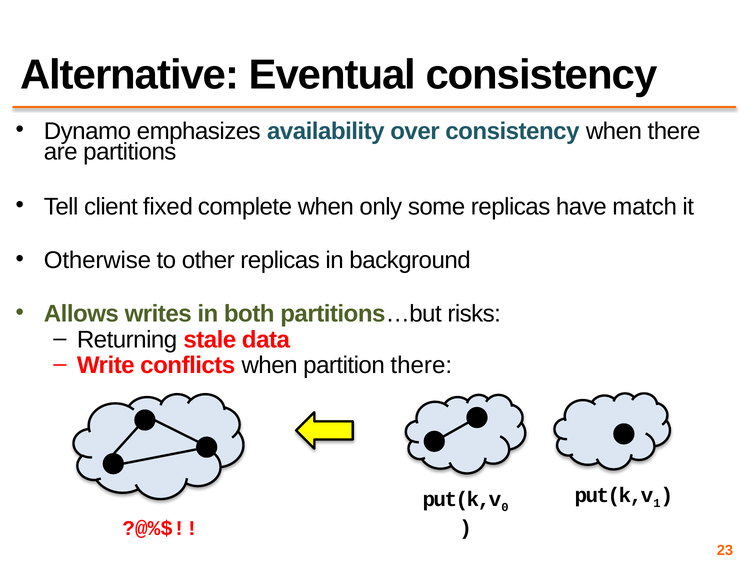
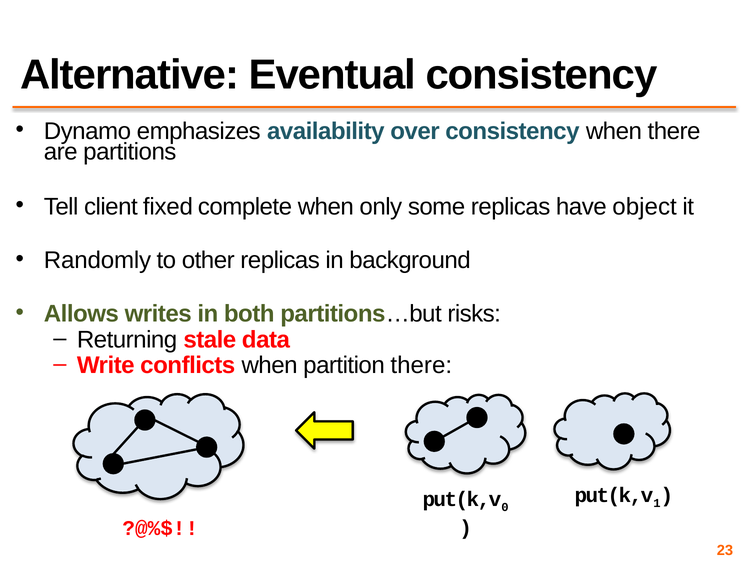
match: match -> object (645, 207)
Otherwise: Otherwise -> Randomly (98, 260)
